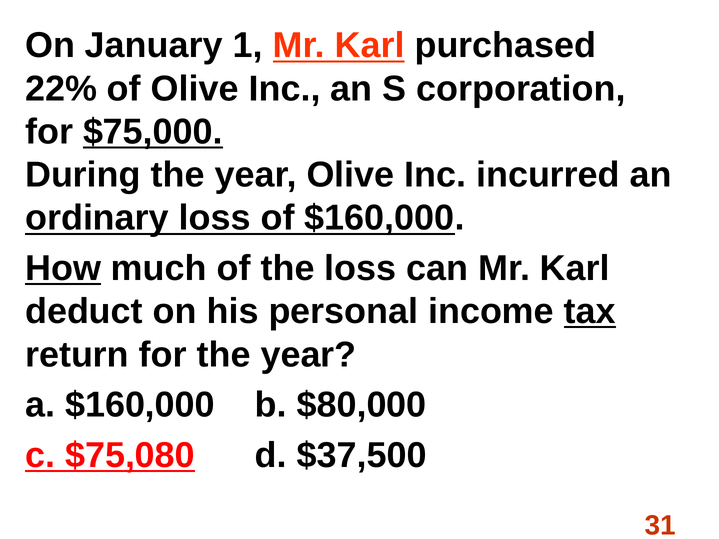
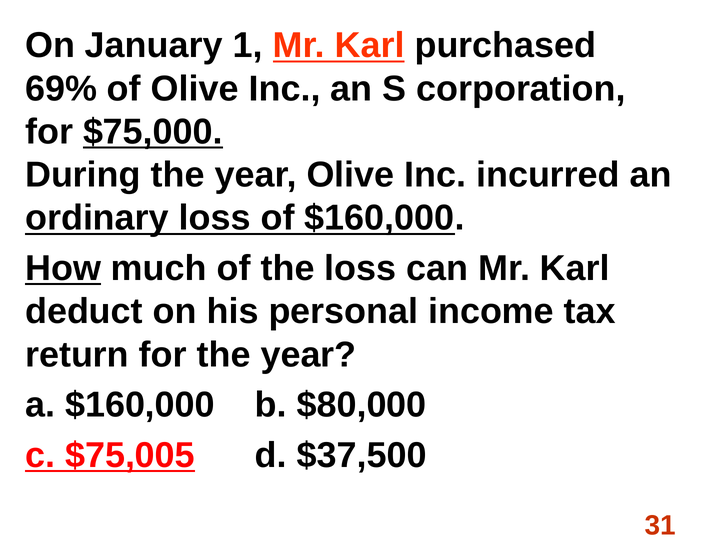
22%: 22% -> 69% (61, 89)
tax underline: present -> none (590, 312)
$75,080: $75,080 -> $75,005 (130, 455)
